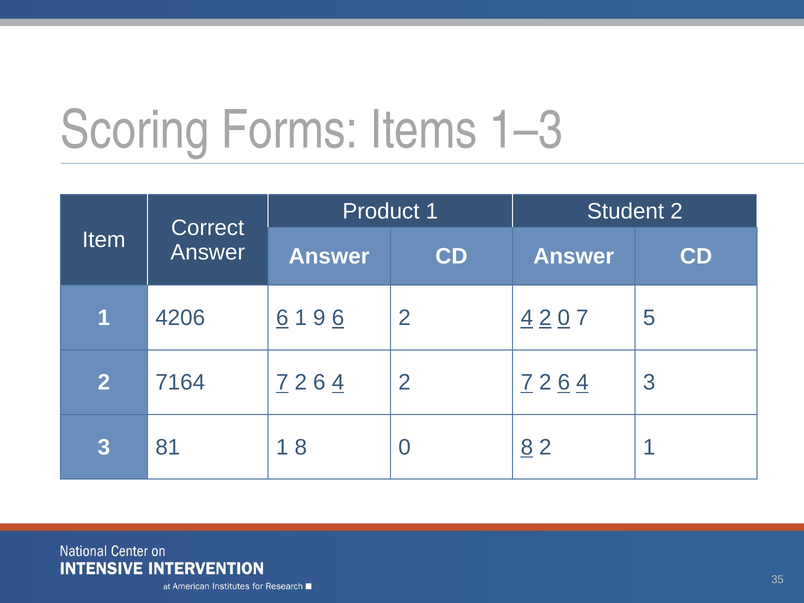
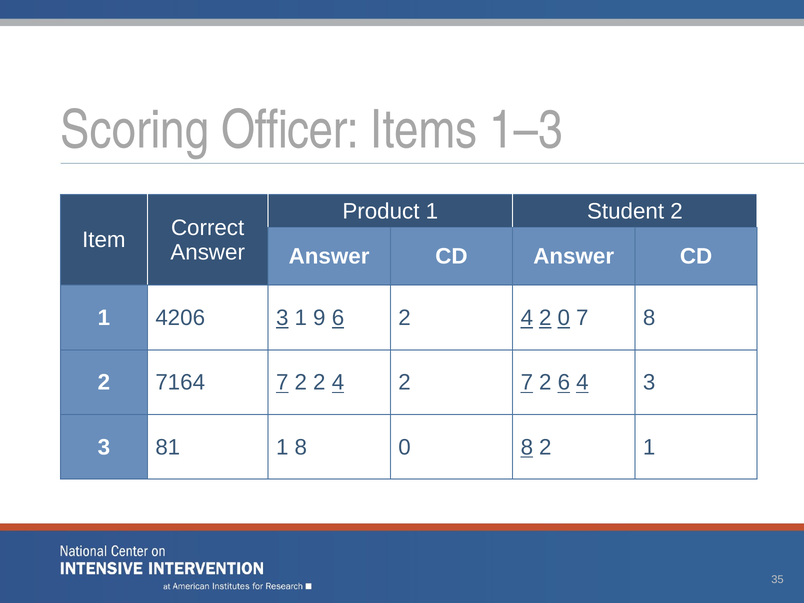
Forms: Forms -> Officer (290, 130)
4206 6: 6 -> 3 (282, 318)
7 5: 5 -> 8 (649, 318)
7164 7 2 6: 6 -> 2 (319, 383)
